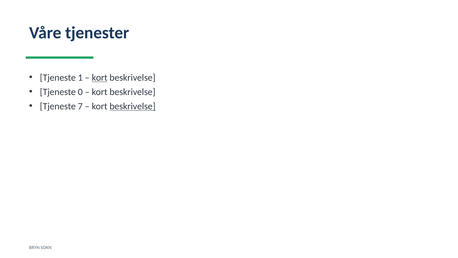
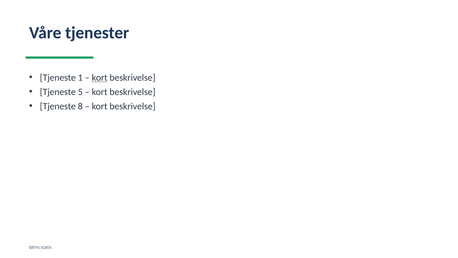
0: 0 -> 5 (80, 92)
7: 7 -> 8 (80, 106)
beskrivelse underline: present -> none (133, 106)
